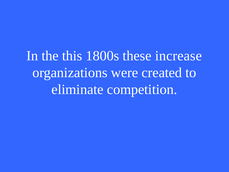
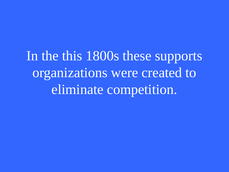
increase: increase -> supports (179, 56)
